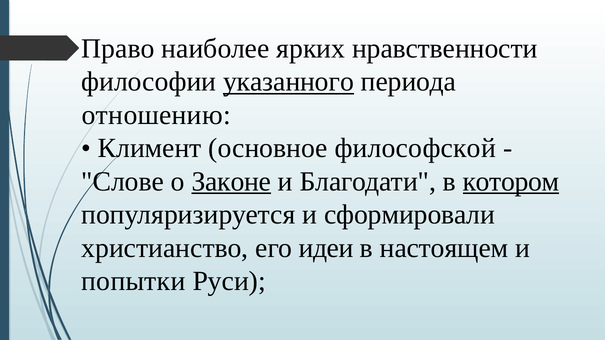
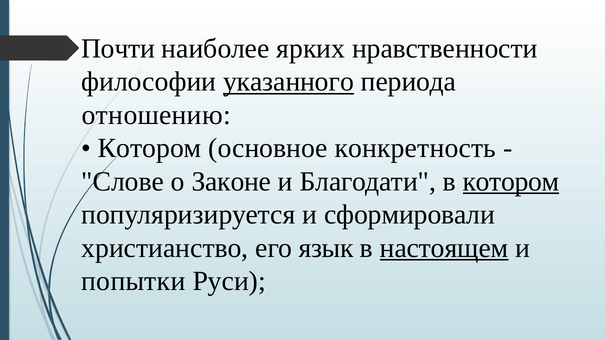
Право: Право -> Почти (118, 49)
Климент: Климент -> Котором (150, 148)
философской: философской -> конкретность (415, 148)
Законе underline: present -> none (231, 182)
идеи: идеи -> язык (326, 248)
настоящем underline: none -> present (444, 248)
